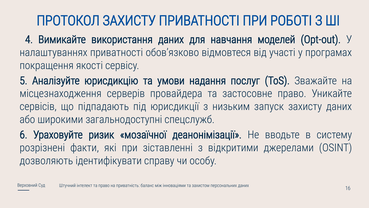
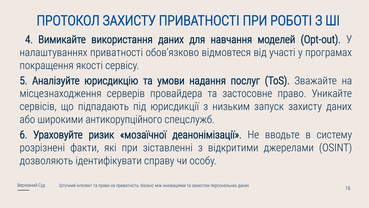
загальнодоступні: загальнодоступні -> антикорупційного (124, 119)
